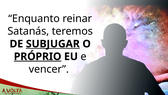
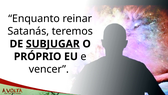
PRÓPRIO underline: present -> none (38, 56)
